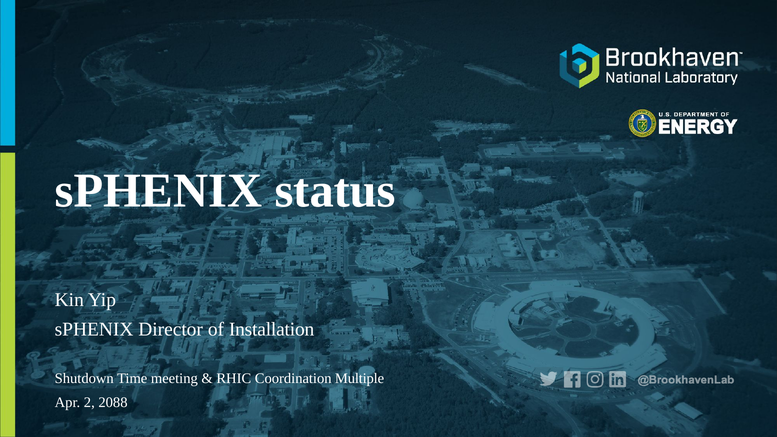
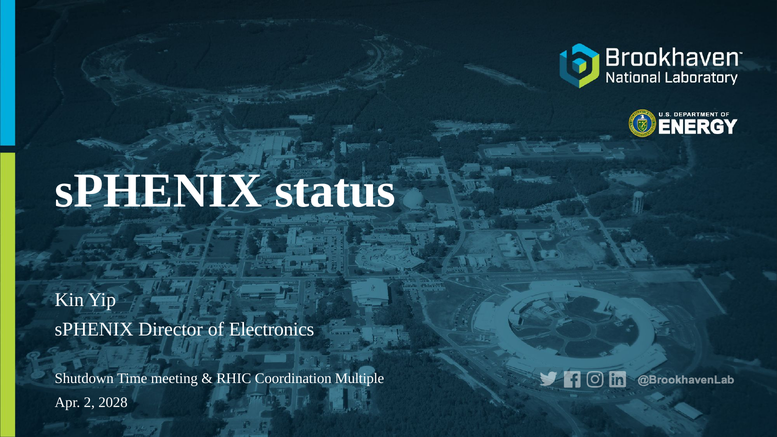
Installation: Installation -> Electronics (272, 329)
2088: 2088 -> 2028 (113, 402)
